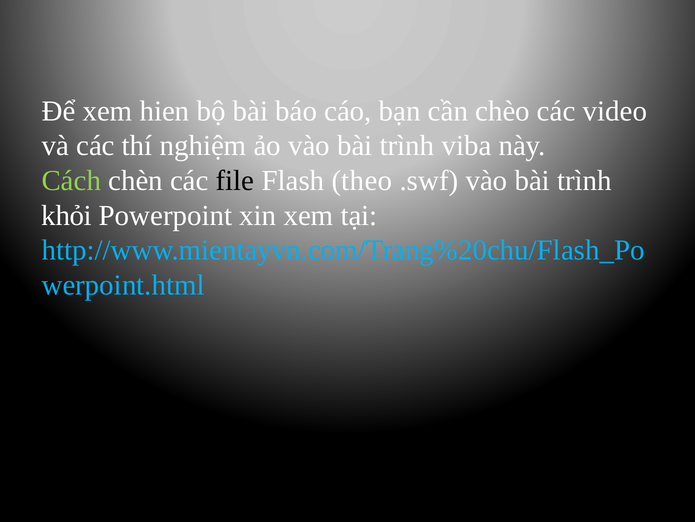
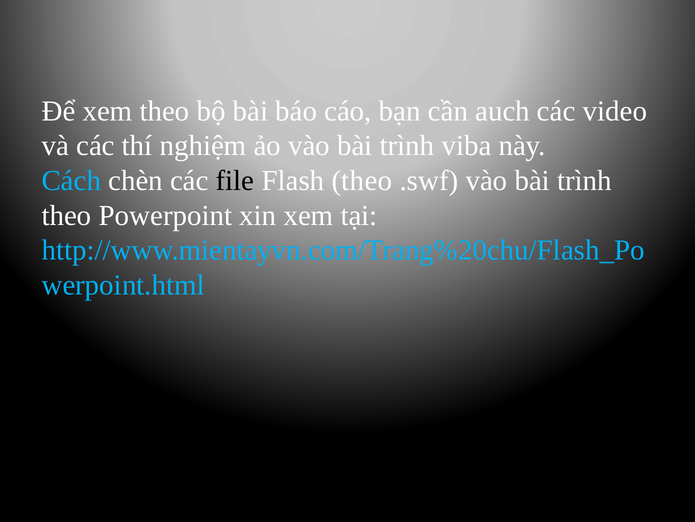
xem hien: hien -> theo (164, 111)
chèo: chèo -> auch (503, 111)
Cách colour: light green -> light blue (71, 180)
khỏi: khỏi -> theo (67, 215)
